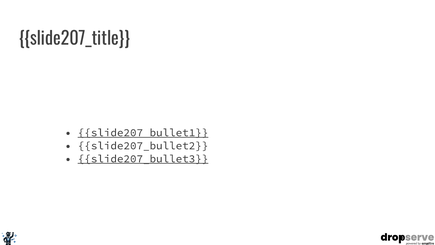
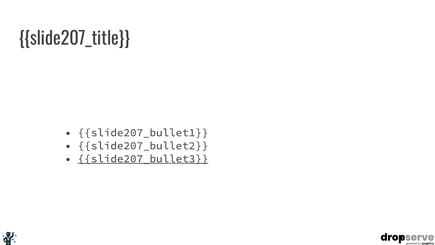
slide207_bullet1 underline: present -> none (143, 132)
